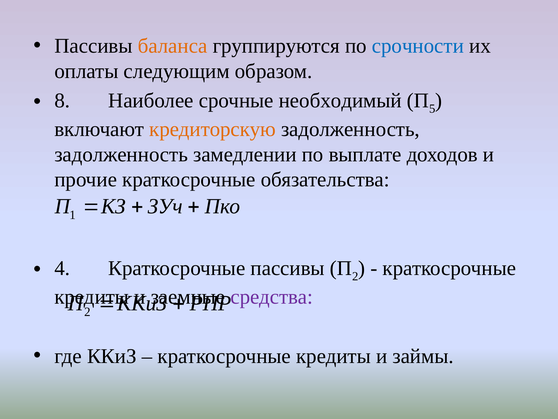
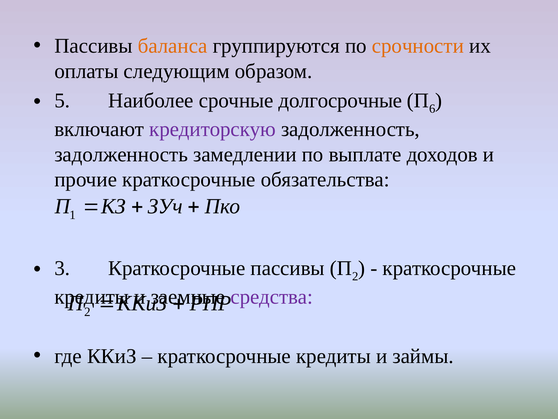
срочности colour: blue -> orange (418, 46)
8: 8 -> 5 (62, 101)
необходимый: необходимый -> долгосрочные (340, 101)
5: 5 -> 6 (432, 109)
кредиторскую colour: orange -> purple (213, 129)
4: 4 -> 3 (62, 268)
